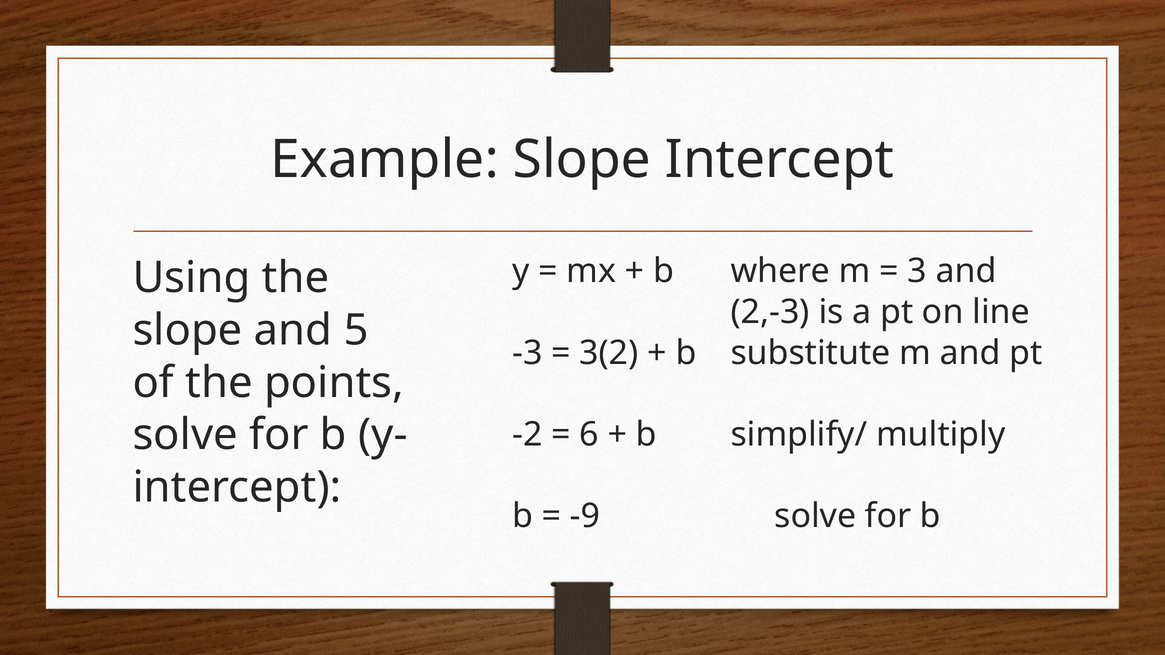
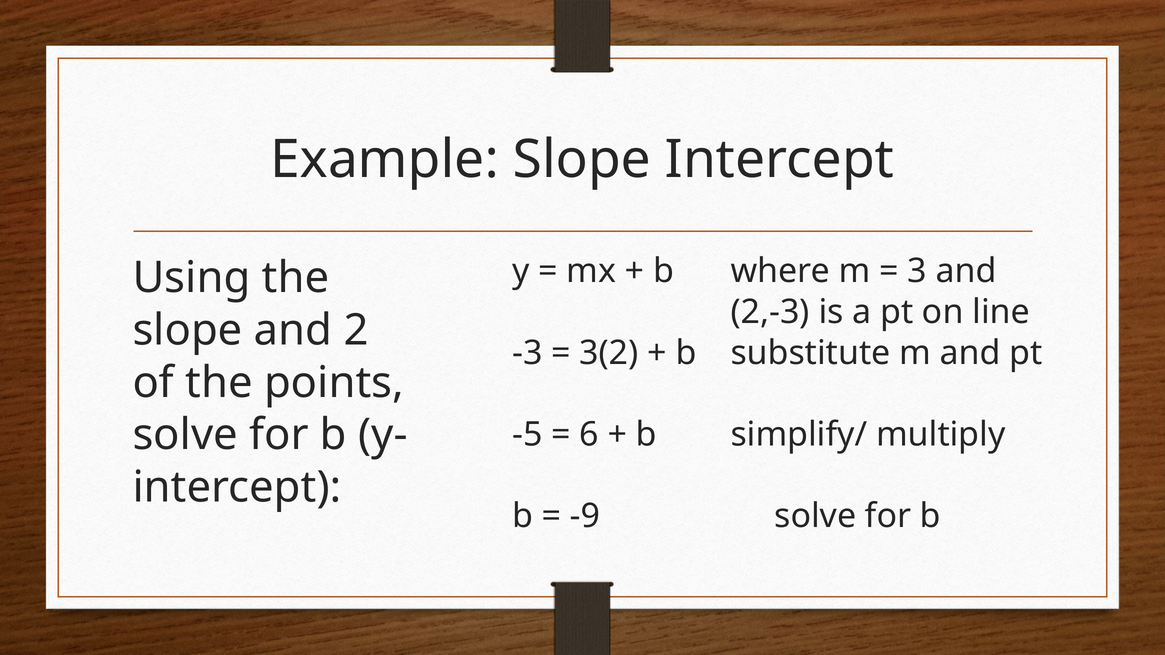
5: 5 -> 2 (356, 330)
-2: -2 -> -5 (527, 435)
